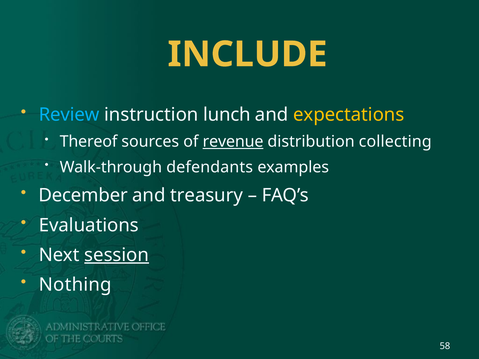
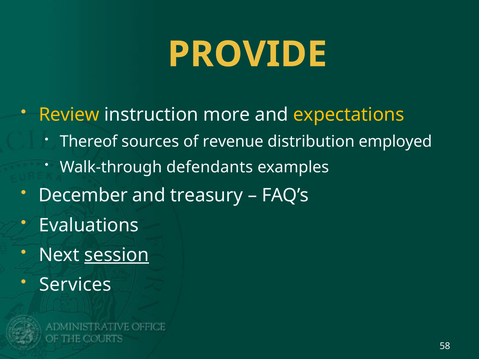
INCLUDE: INCLUDE -> PROVIDE (247, 54)
Review colour: light blue -> yellow (69, 115)
lunch: lunch -> more (227, 115)
revenue underline: present -> none (233, 142)
collecting: collecting -> employed (395, 142)
Nothing: Nothing -> Services (75, 285)
